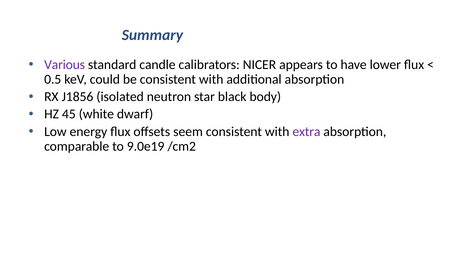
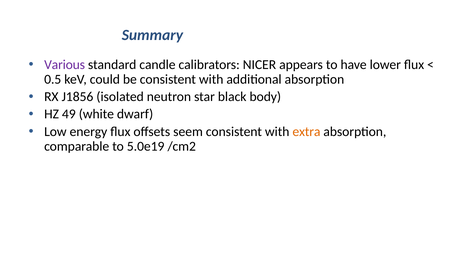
45: 45 -> 49 (69, 114)
extra colour: purple -> orange (306, 131)
9.0e19: 9.0e19 -> 5.0e19 (146, 146)
